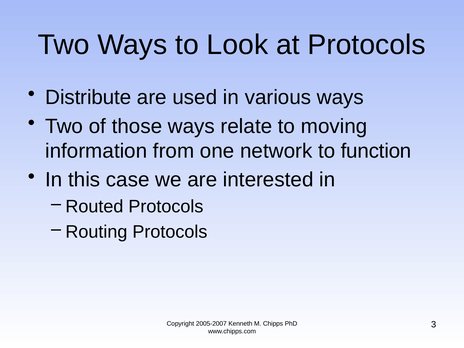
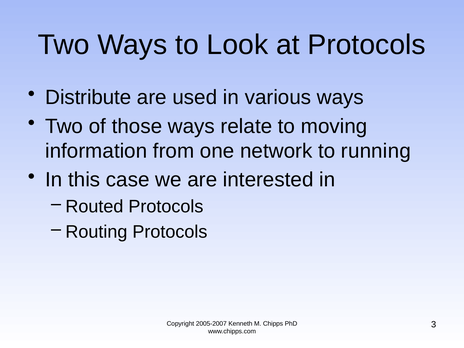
function: function -> running (376, 151)
